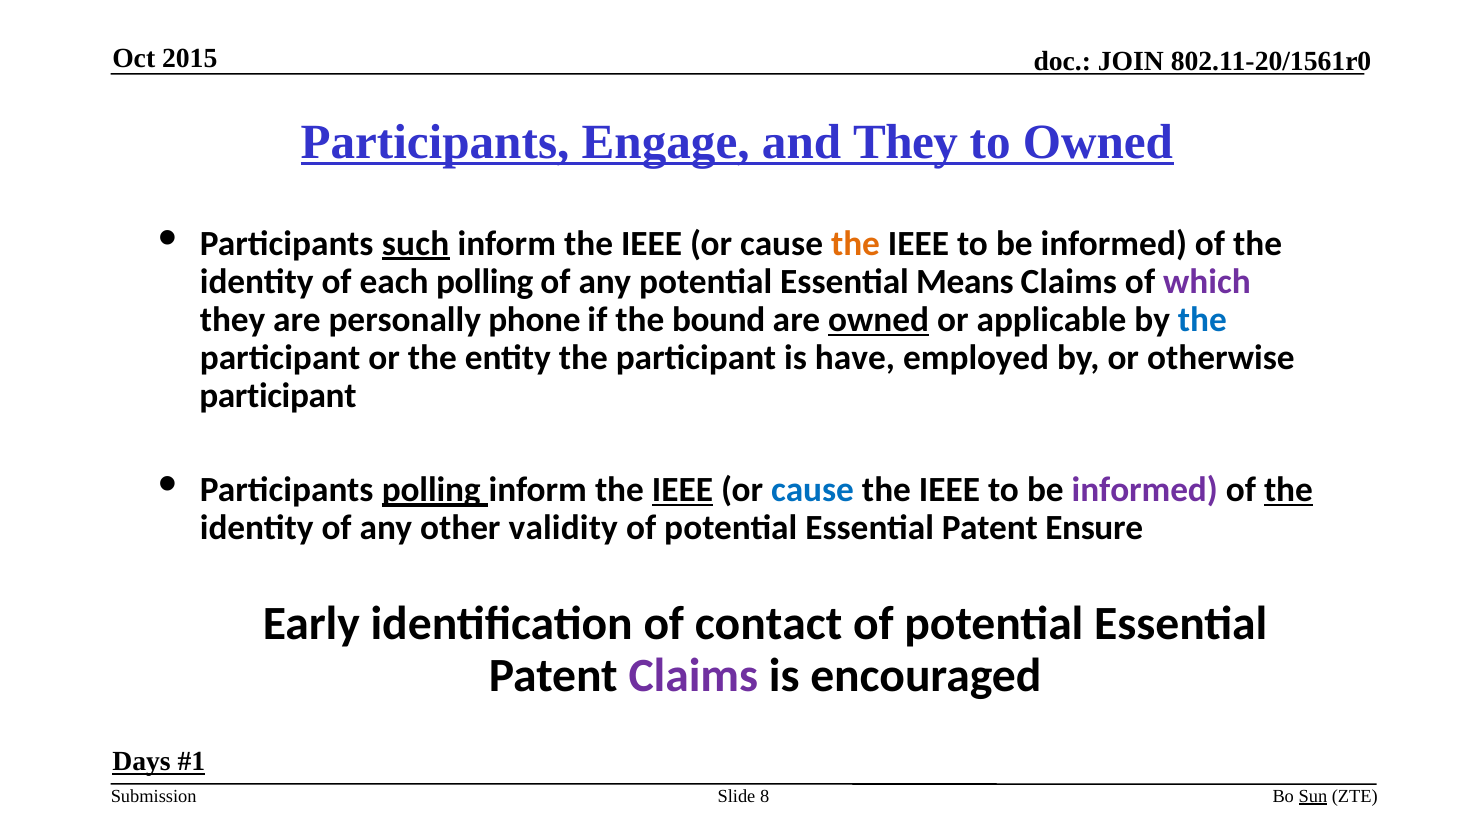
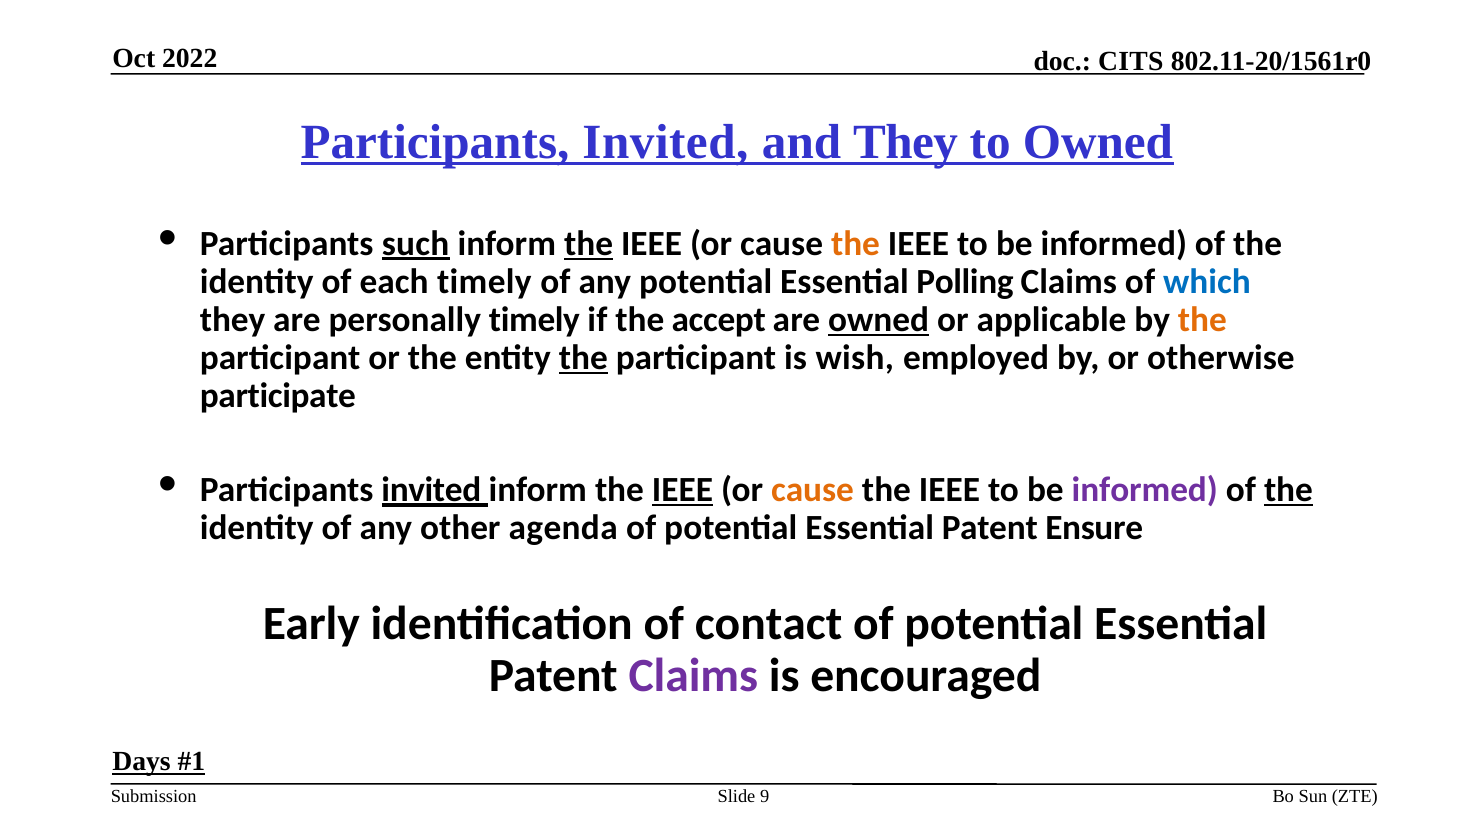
2015: 2015 -> 2022 (190, 59)
JOIN: JOIN -> CITS (1131, 62)
Engage: Engage -> Invited (665, 142)
the underline: none -> present (589, 243)
each polling: polling -> timely (484, 282)
Means: Means -> Polling (965, 282)
which colour: purple -> blue (1207, 282)
personally phone: phone -> timely (534, 320)
bound: bound -> accept (719, 320)
the colour: blue -> orange (1202, 320)
the underline: none -> present (583, 358)
have: have -> wish (855, 358)
participant: participant -> participate (278, 396)
polling: polling -> invited (431, 490)
cause colour: blue -> orange (813, 490)
validity: validity -> agenda (563, 528)
8: 8 -> 9 (765, 796)
Sun underline: present -> none (1313, 796)
